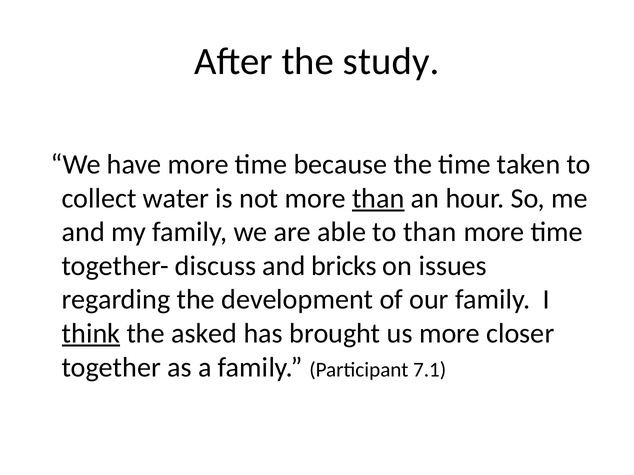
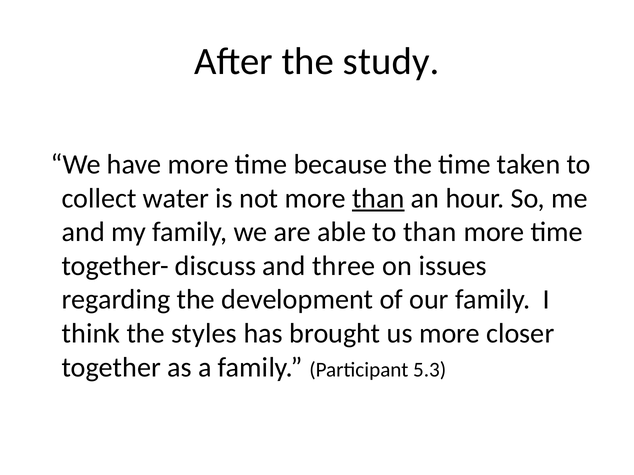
bricks: bricks -> three (344, 266)
think underline: present -> none (91, 334)
asked: asked -> styles (204, 334)
7.1: 7.1 -> 5.3 (430, 370)
